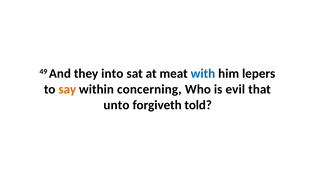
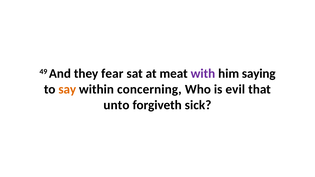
into: into -> fear (112, 74)
with colour: blue -> purple (203, 74)
lepers: lepers -> saying (259, 74)
told: told -> sick (198, 105)
